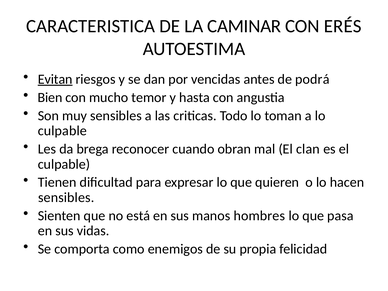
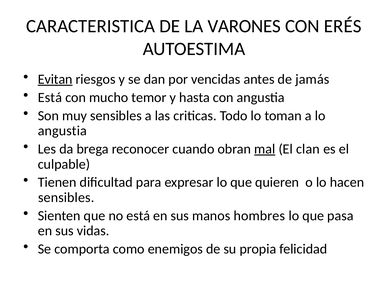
CAMINAR: CAMINAR -> VARONES (244, 26)
podrá: podrá -> jamás (312, 79)
Bien: Bien -> Está (50, 97)
culpable: culpable -> angustia (62, 131)
mal underline: none -> present (265, 149)
